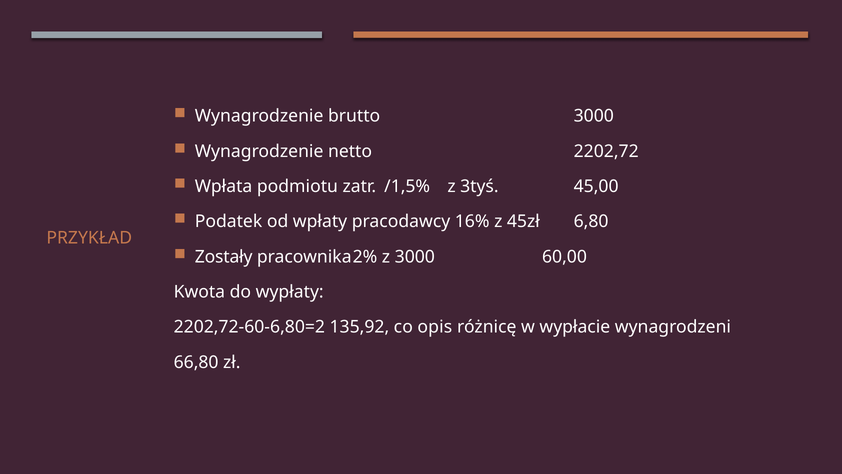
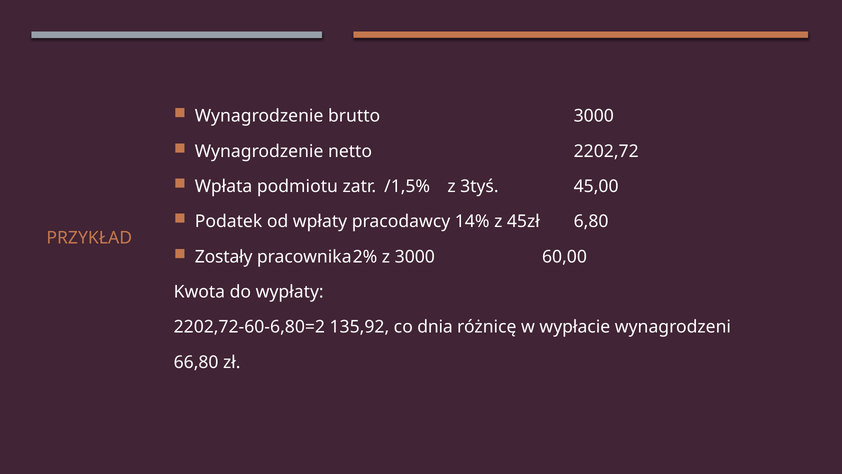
16%: 16% -> 14% (472, 221)
opis: opis -> dnia (435, 327)
